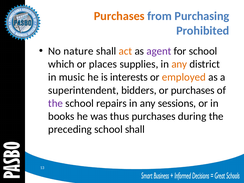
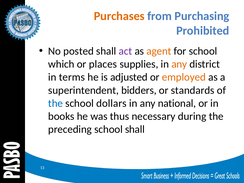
nature: nature -> posted (79, 51)
act colour: orange -> purple (125, 51)
agent colour: purple -> orange (159, 51)
music: music -> terms (72, 77)
interests: interests -> adjusted (129, 77)
or purchases: purchases -> standards (193, 90)
the colour: purple -> blue (56, 103)
repairs: repairs -> dollars (111, 103)
sessions: sessions -> national (177, 103)
thus purchases: purchases -> necessary (154, 116)
